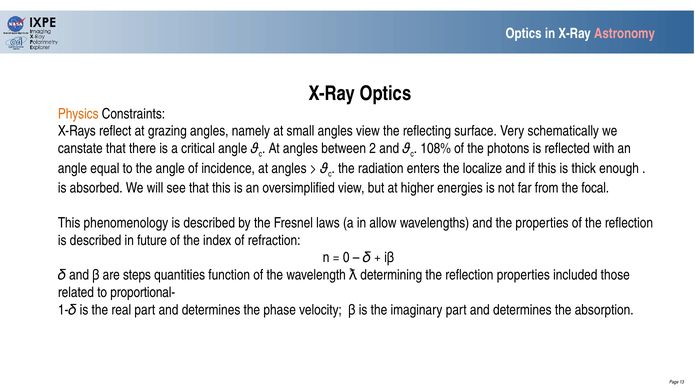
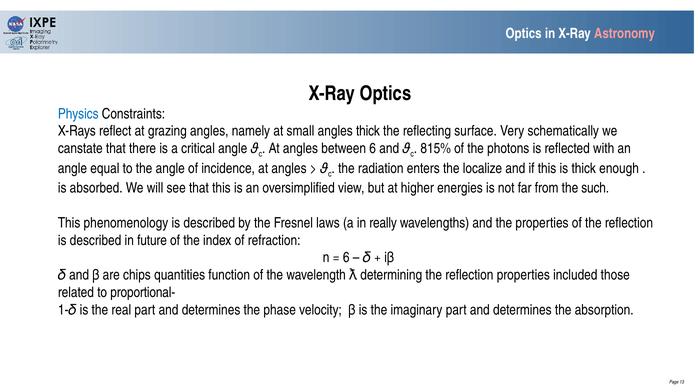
Physics colour: orange -> blue (78, 114)
angles view: view -> thick (368, 131)
between 2: 2 -> 6 (373, 149)
108%: 108% -> 815% (436, 149)
focal: focal -> such (595, 188)
allow: allow -> really (383, 223)
0: 0 -> 6 (346, 258)
steps: steps -> chips (137, 275)
